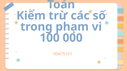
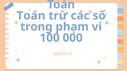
Kiểm: Kiểm -> Toán (31, 16)
